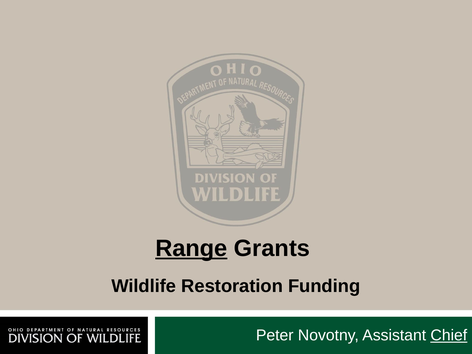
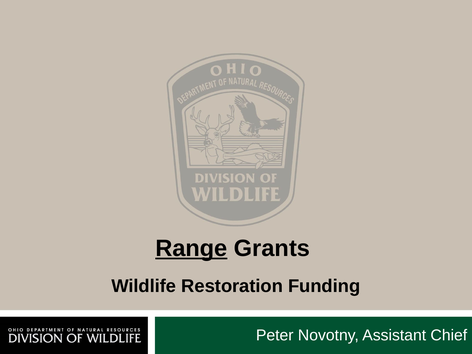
Chief underline: present -> none (449, 335)
